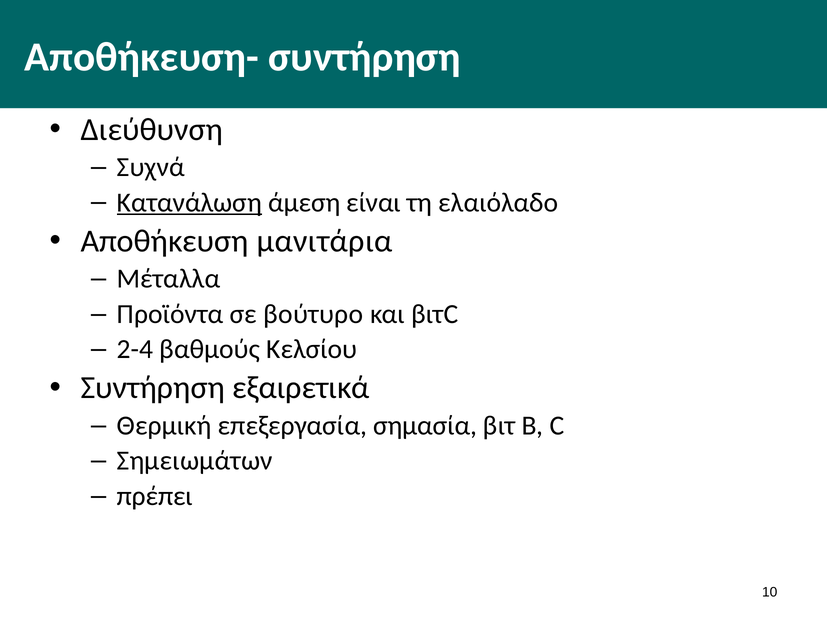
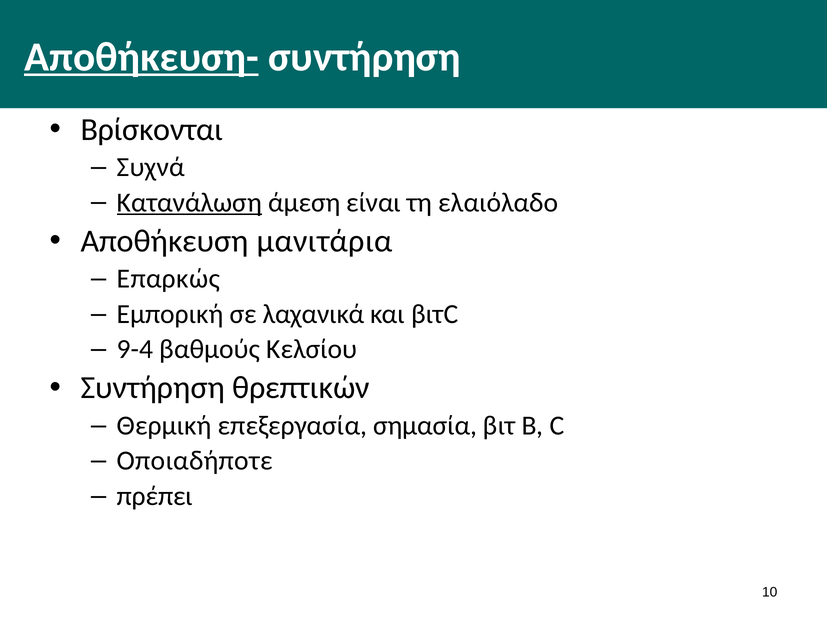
Αποθήκευση- underline: none -> present (141, 57)
Διεύθυνση: Διεύθυνση -> Βρίσκονται (152, 129)
Μέταλλα: Μέταλλα -> Επαρκώς (168, 279)
Προϊόντα: Προϊόντα -> Εμπορική (170, 314)
βούτυρο: βούτυρο -> λαχανικά (314, 314)
2-4: 2-4 -> 9-4 (135, 349)
εξαιρετικά: εξαιρετικά -> θρεπτικών (301, 388)
Σημειωμάτων: Σημειωμάτων -> Οποιαδήποτε (195, 461)
